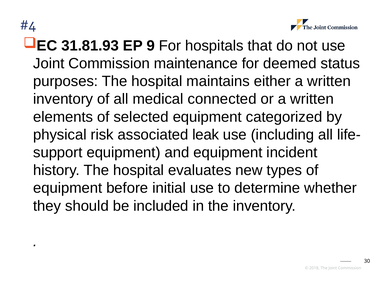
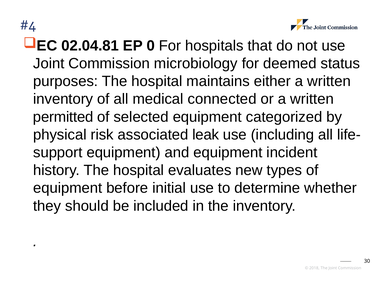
31.81.93: 31.81.93 -> 02.04.81 (90, 46)
9: 9 -> 0 (151, 46)
maintenance: maintenance -> microbiology (196, 63)
elements: elements -> permitted (63, 117)
